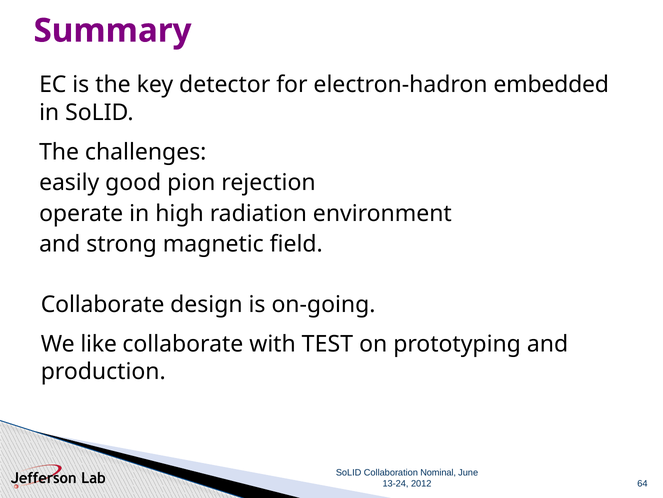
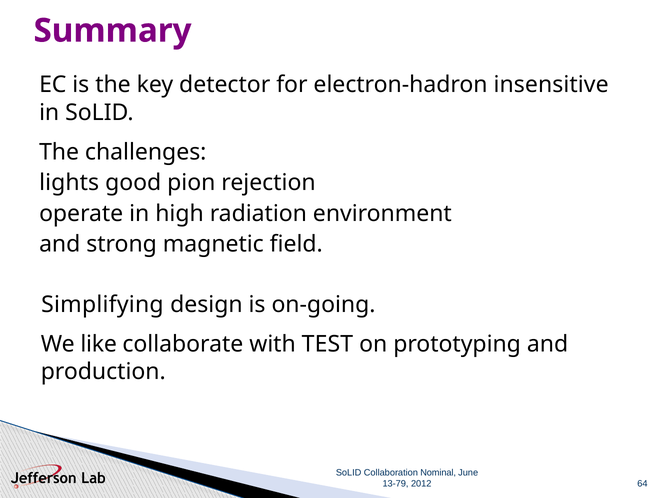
embedded: embedded -> insensitive (551, 85)
easily: easily -> lights (69, 183)
Collaborate: Collaborate -> Simplifying (102, 304)
13-24: 13-24 -> 13-79 (396, 483)
